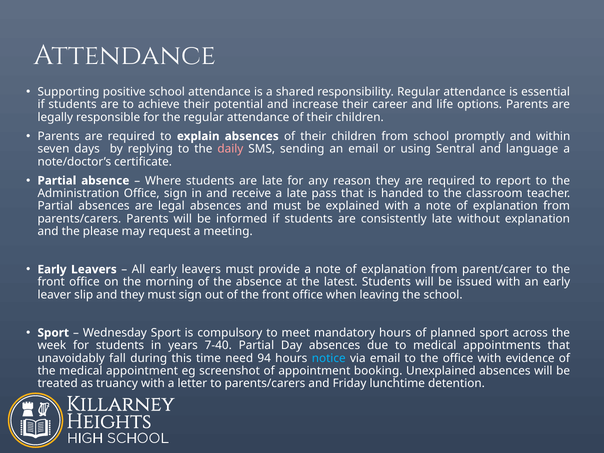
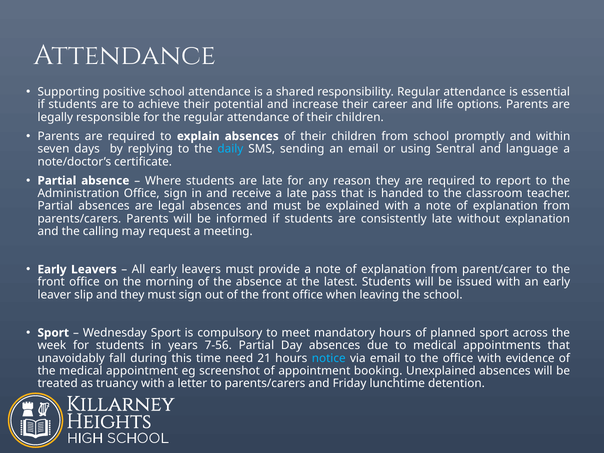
daily colour: pink -> light blue (230, 149)
please: please -> calling (101, 231)
7-40: 7-40 -> 7-56 (218, 345)
94: 94 -> 21 (264, 358)
